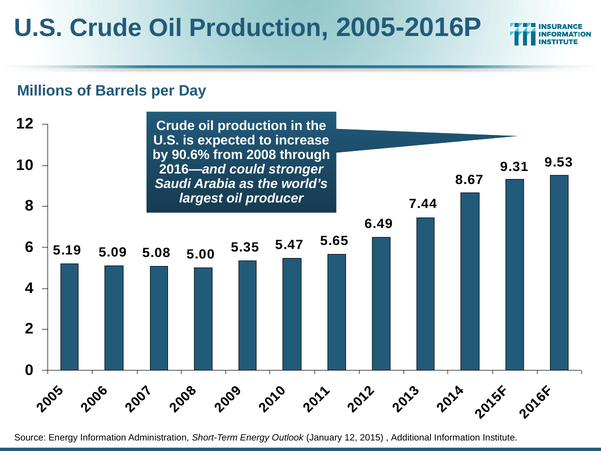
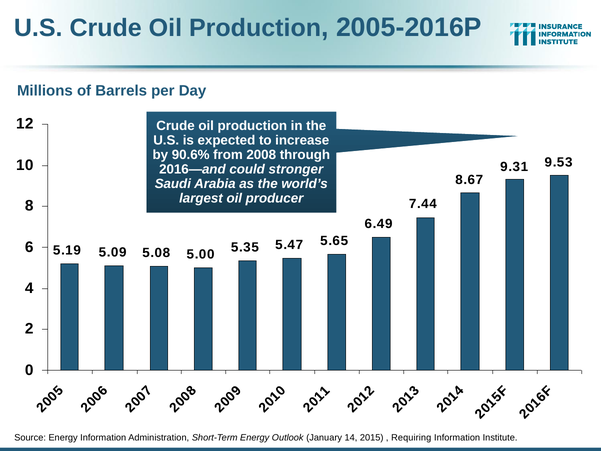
January 12: 12 -> 14 (351, 438)
Additional: Additional -> Requiring (411, 438)
